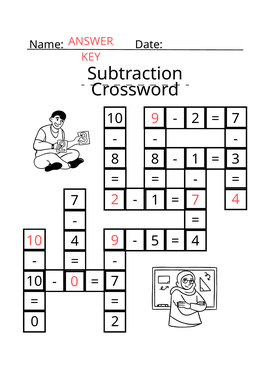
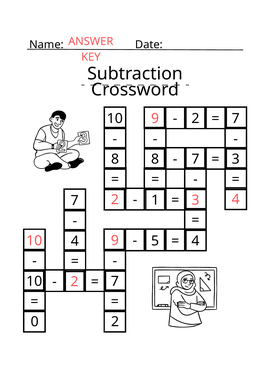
1: 1 -> 7 (195, 160)
7: 7 -> 3 (195, 201)
10 0: 0 -> 2 (75, 283)
